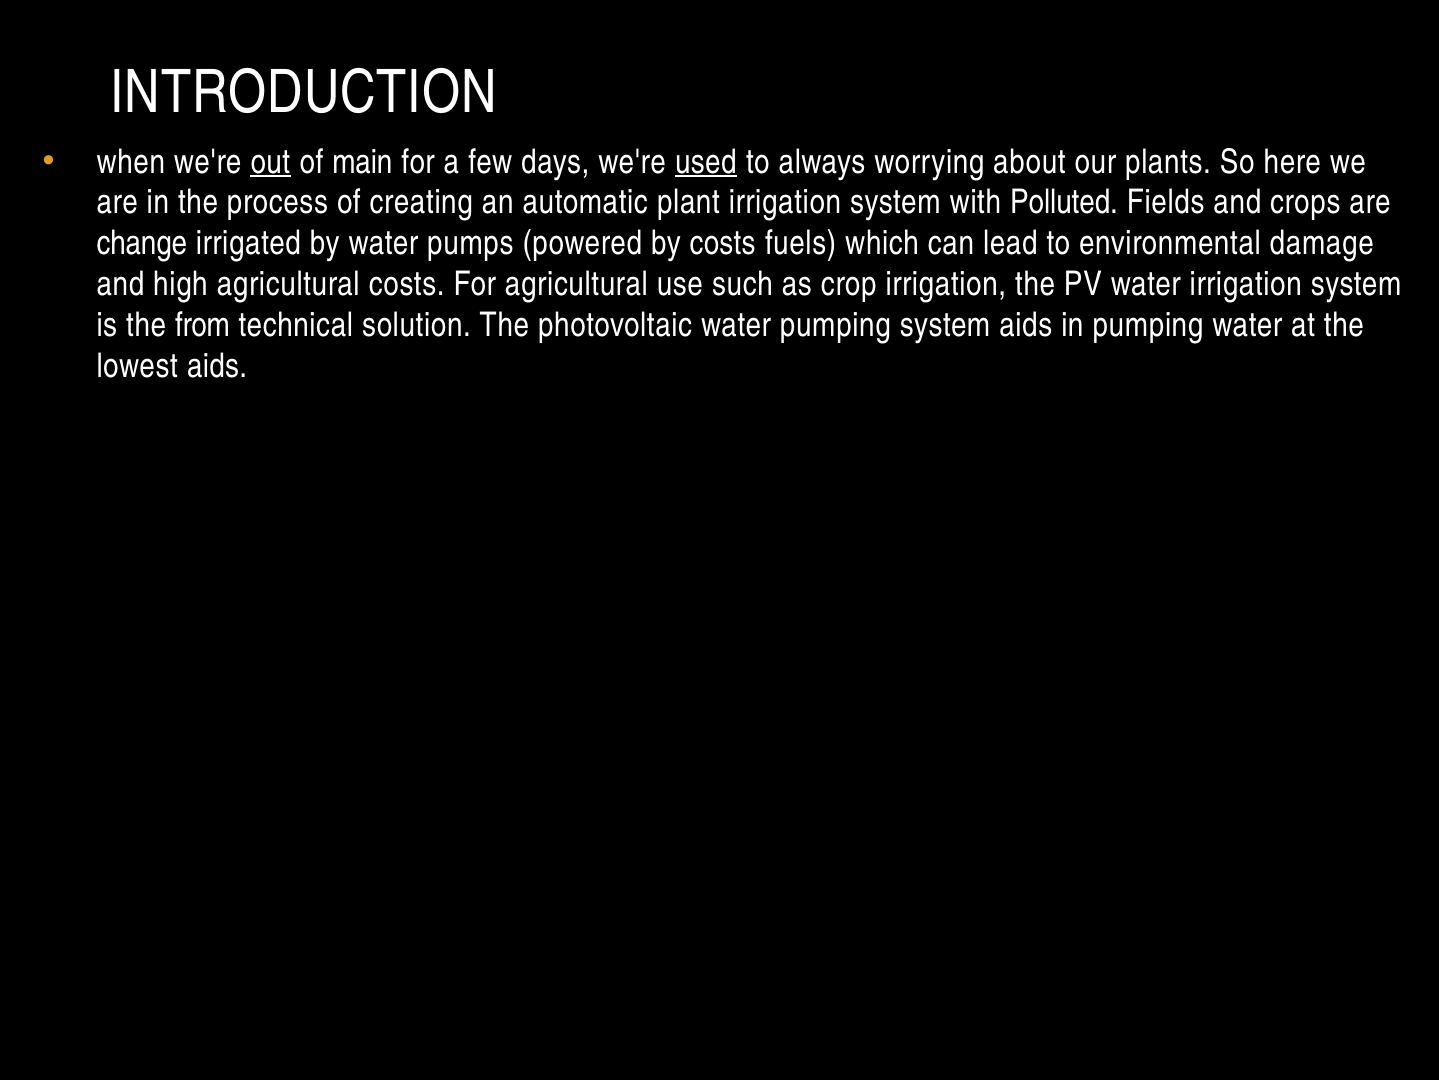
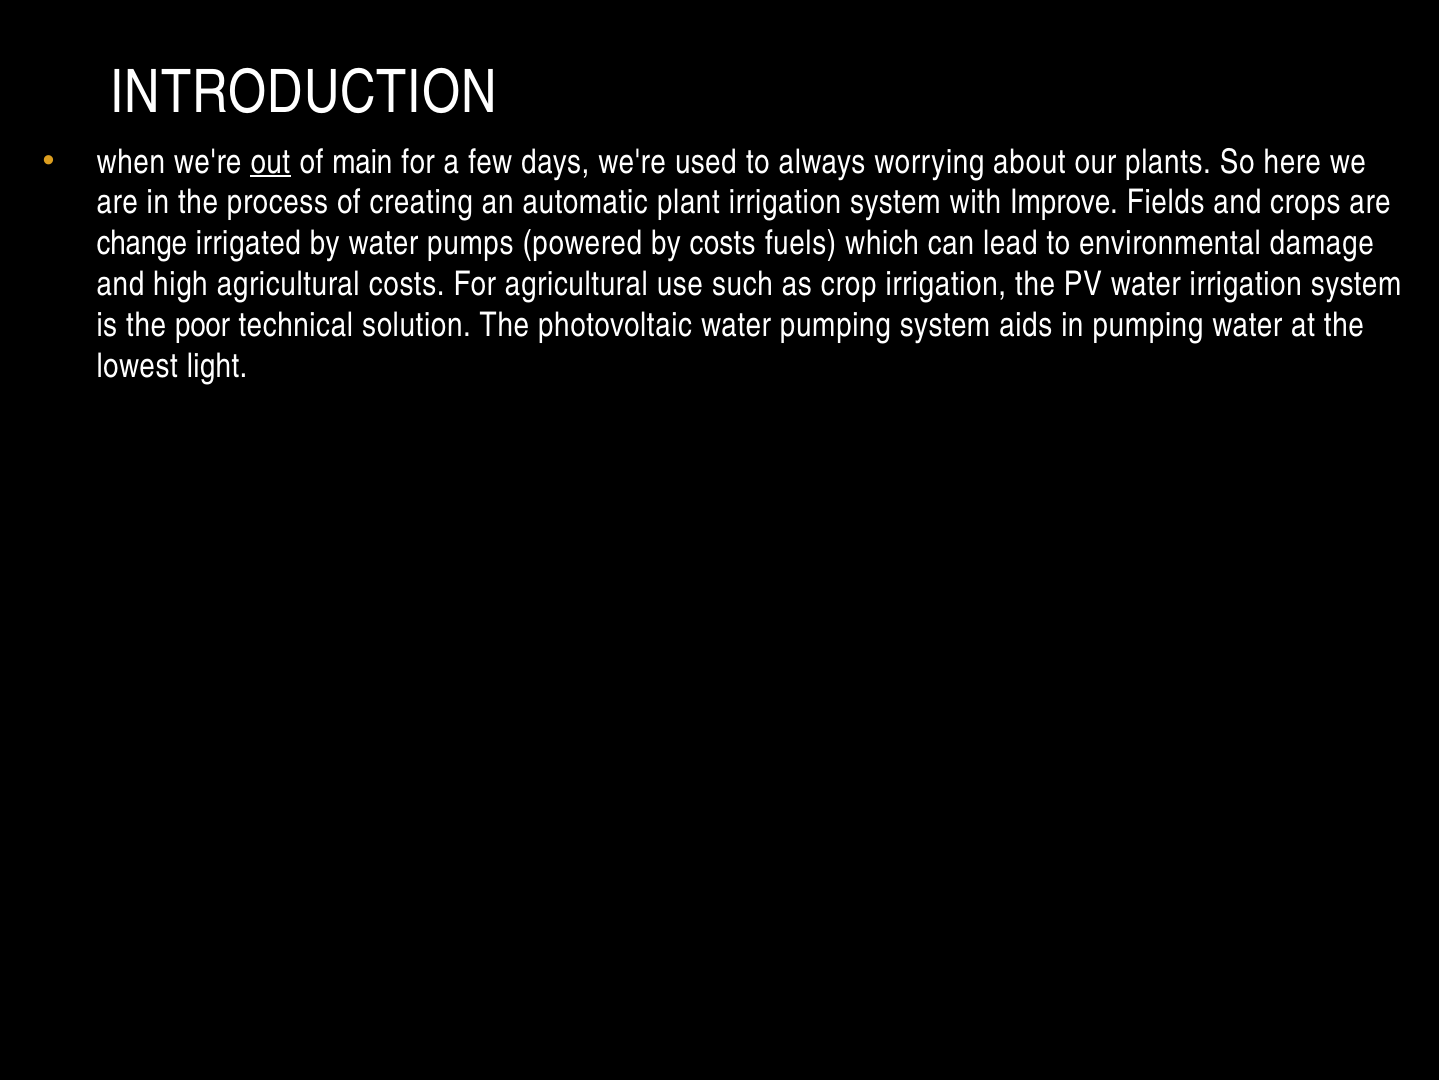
used underline: present -> none (706, 162)
Polluted: Polluted -> Improve (1064, 203)
from: from -> poor (202, 325)
lowest aids: aids -> light (217, 366)
